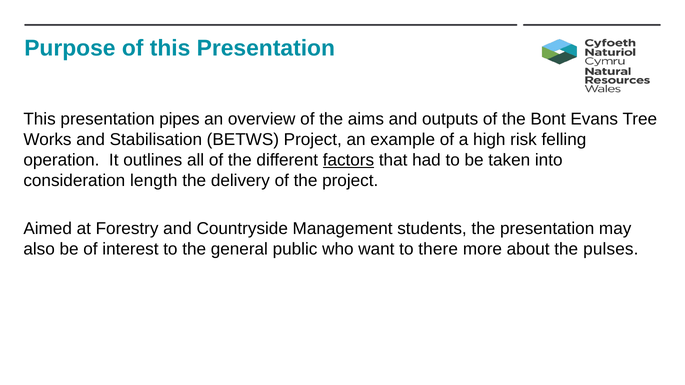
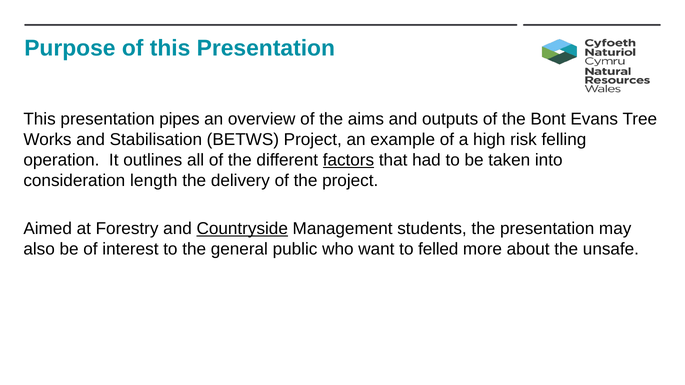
Countryside underline: none -> present (242, 229)
there: there -> felled (438, 249)
pulses: pulses -> unsafe (611, 249)
